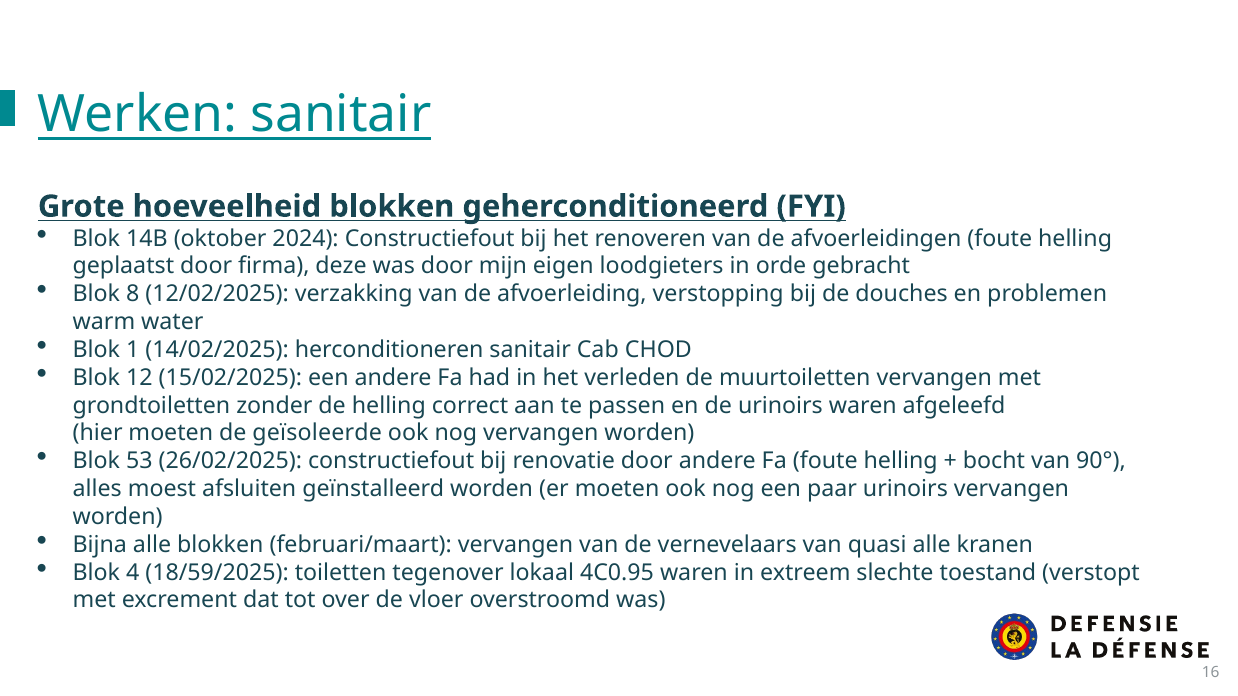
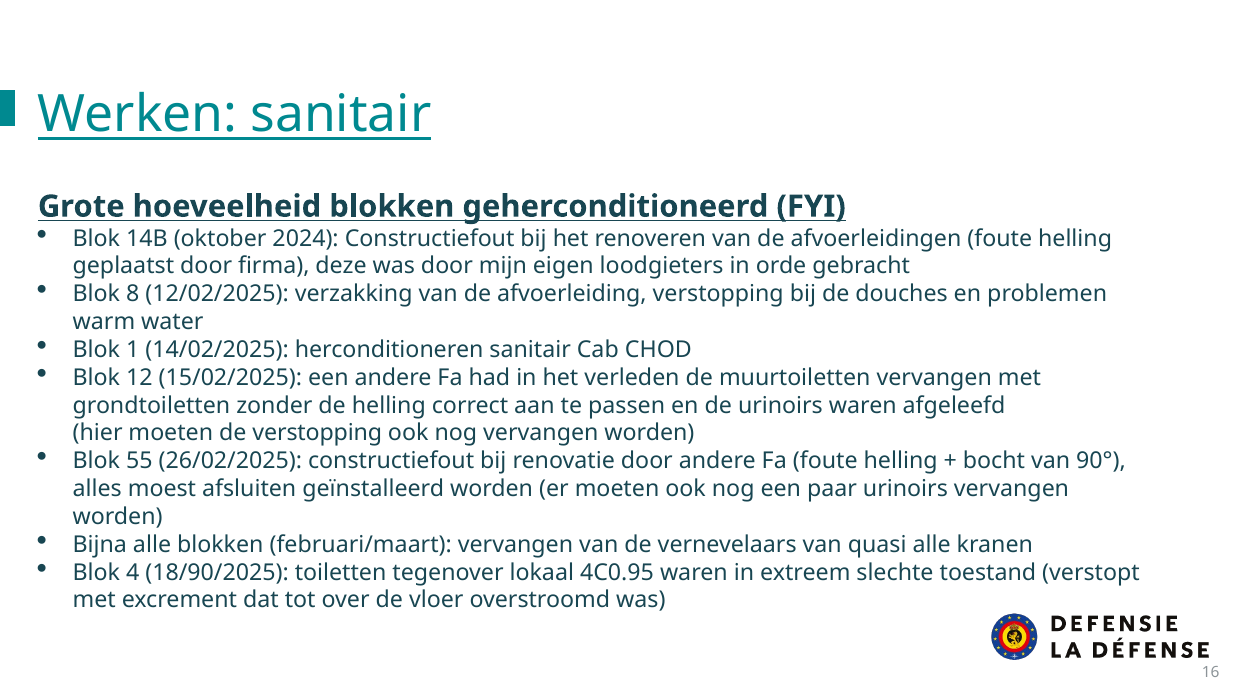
de geïsoleerde: geïsoleerde -> verstopping (317, 434)
53: 53 -> 55 (139, 461)
18/59/2025: 18/59/2025 -> 18/90/2025 (217, 573)
